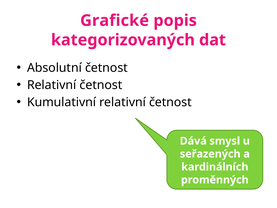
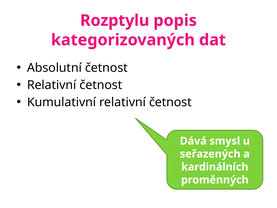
Grafické: Grafické -> Rozptylu (115, 21)
